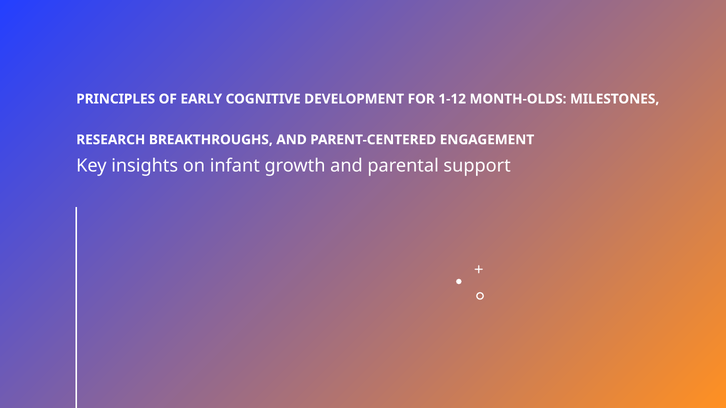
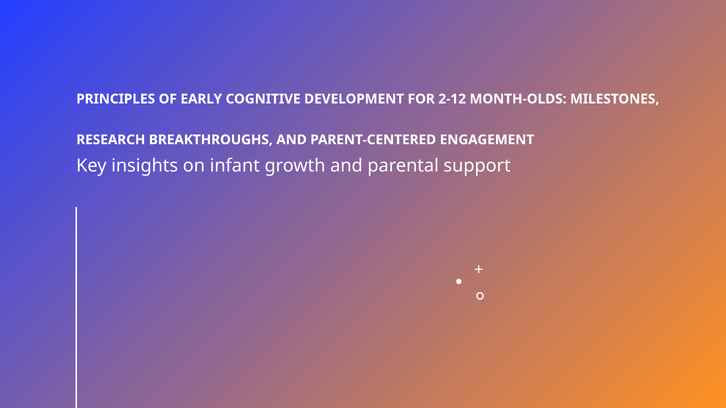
1-12: 1-12 -> 2-12 (452, 99)
